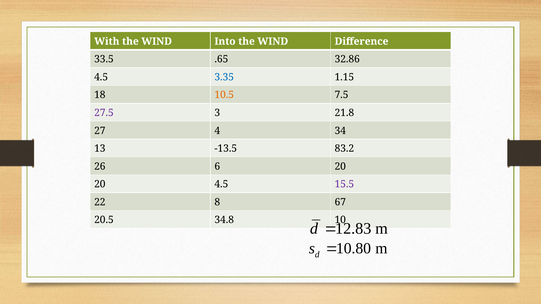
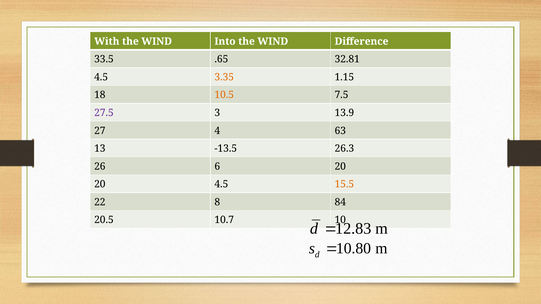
32.86: 32.86 -> 32.81 (347, 59)
3.35 colour: blue -> orange (224, 77)
21.8: 21.8 -> 13.9 (344, 113)
34: 34 -> 63 (340, 131)
83.2: 83.2 -> 26.3 (344, 149)
15.5 colour: purple -> orange (344, 184)
67: 67 -> 84 (340, 202)
34.8: 34.8 -> 10.7 (224, 220)
